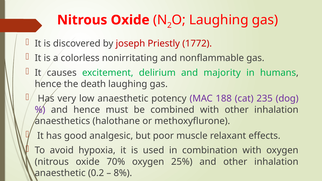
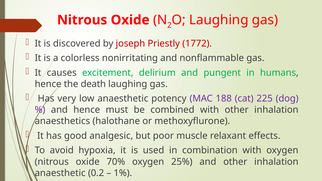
majority: majority -> pungent (222, 73)
235: 235 -> 225 (265, 99)
8%: 8% -> 1% (123, 173)
